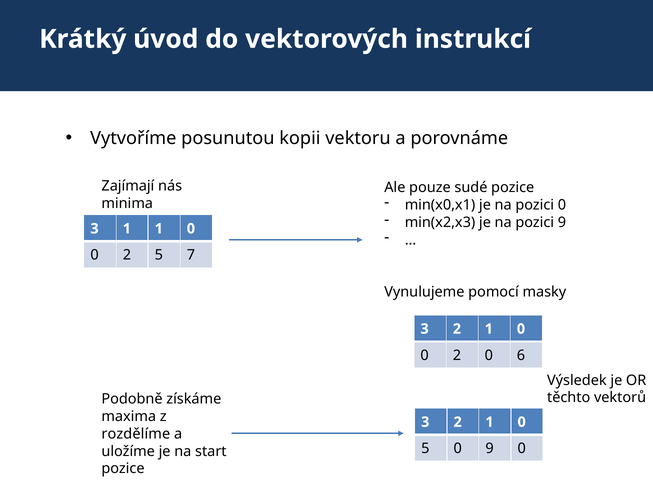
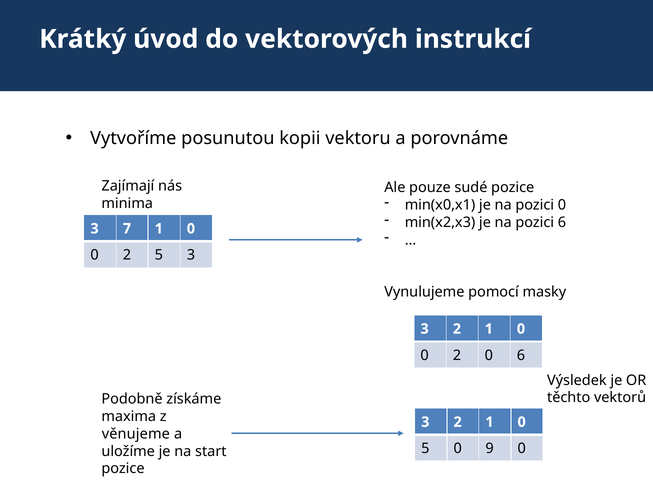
pozici 9: 9 -> 6 (562, 222)
3 1: 1 -> 7 (127, 229)
5 7: 7 -> 3 (191, 255)
rozdělíme: rozdělíme -> věnujeme (136, 434)
